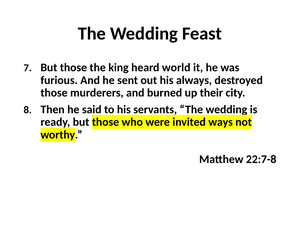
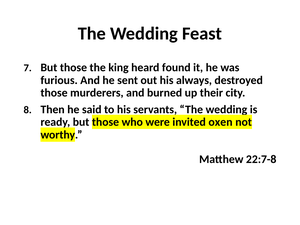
world: world -> found (176, 68)
ways: ways -> oxen (220, 122)
